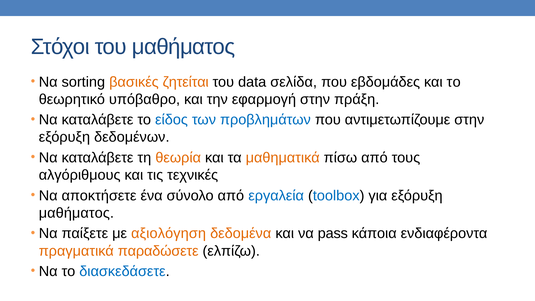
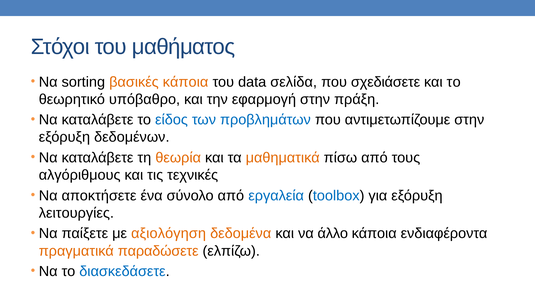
βασικές ζητείται: ζητείται -> κάποια (186, 82)
εβδομάδες: εβδομάδες -> σχεδιάσετε (386, 82)
μαθήματος: μαθήματος -> λειτουργίες (76, 213)
pass: pass -> άλλο (333, 233)
